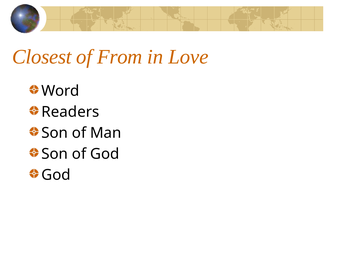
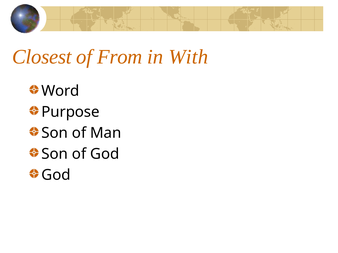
Love: Love -> With (188, 57)
Readers: Readers -> Purpose (70, 112)
